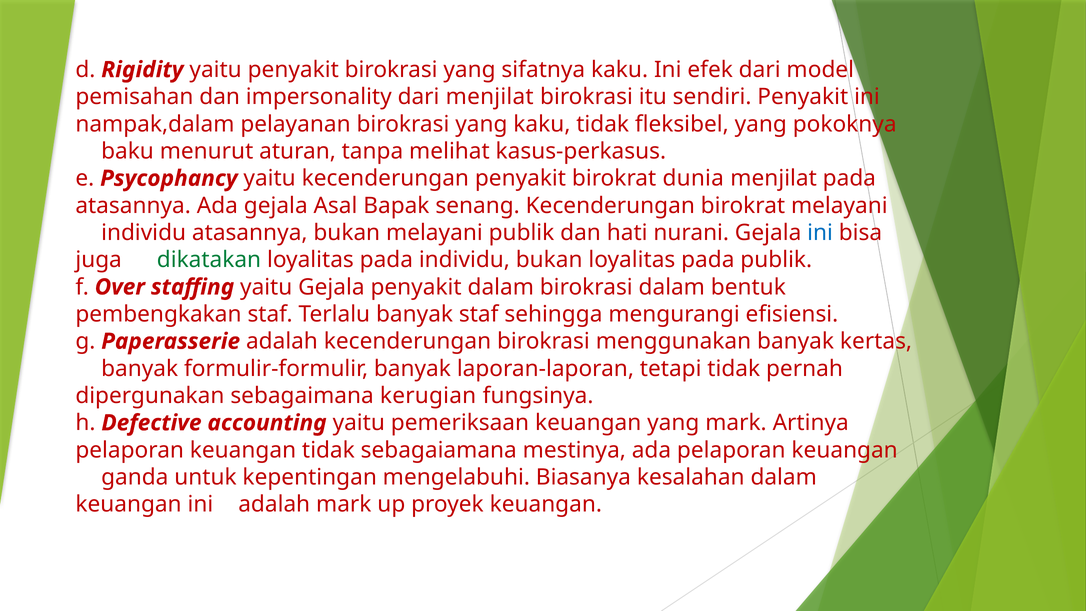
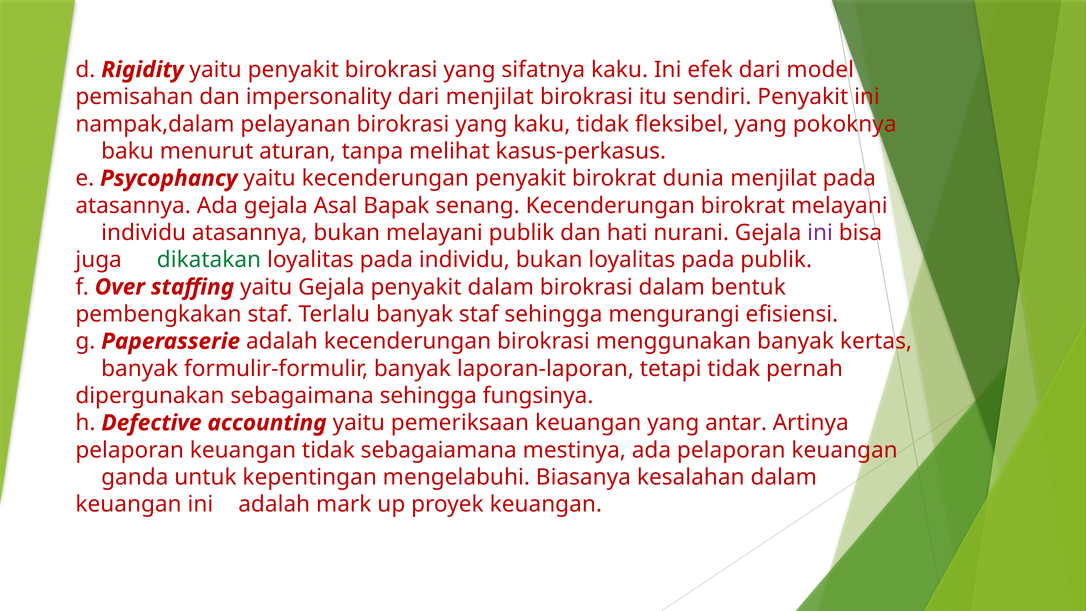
ini colour: blue -> purple (820, 233)
sebagaimana kerugian: kerugian -> sehingga (428, 396)
yang mark: mark -> antar (736, 423)
